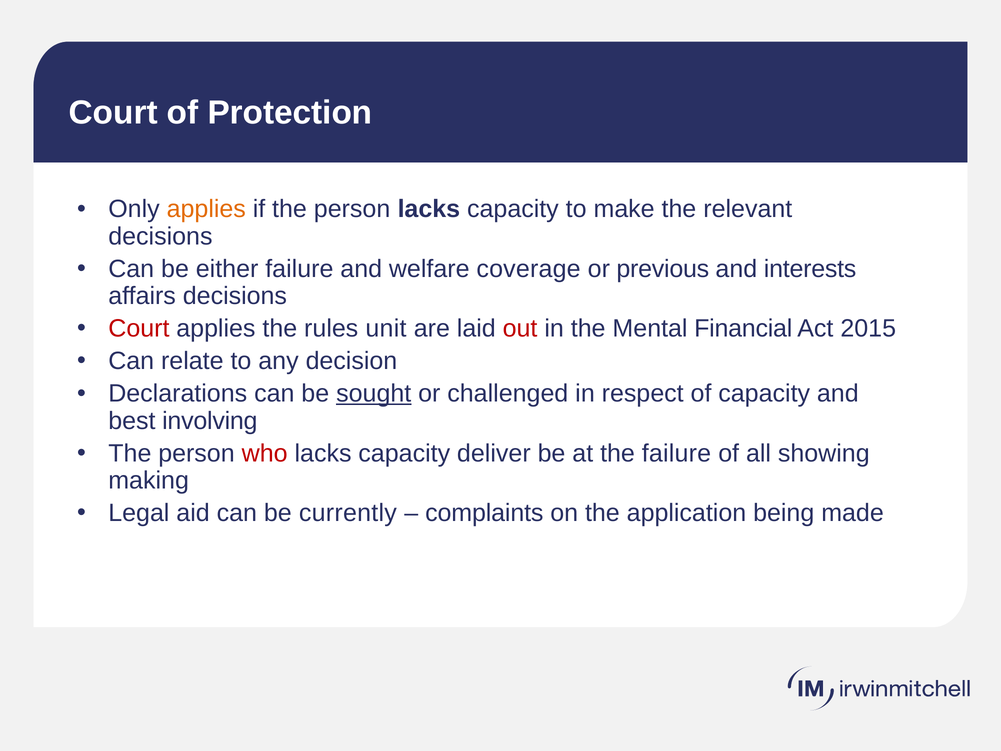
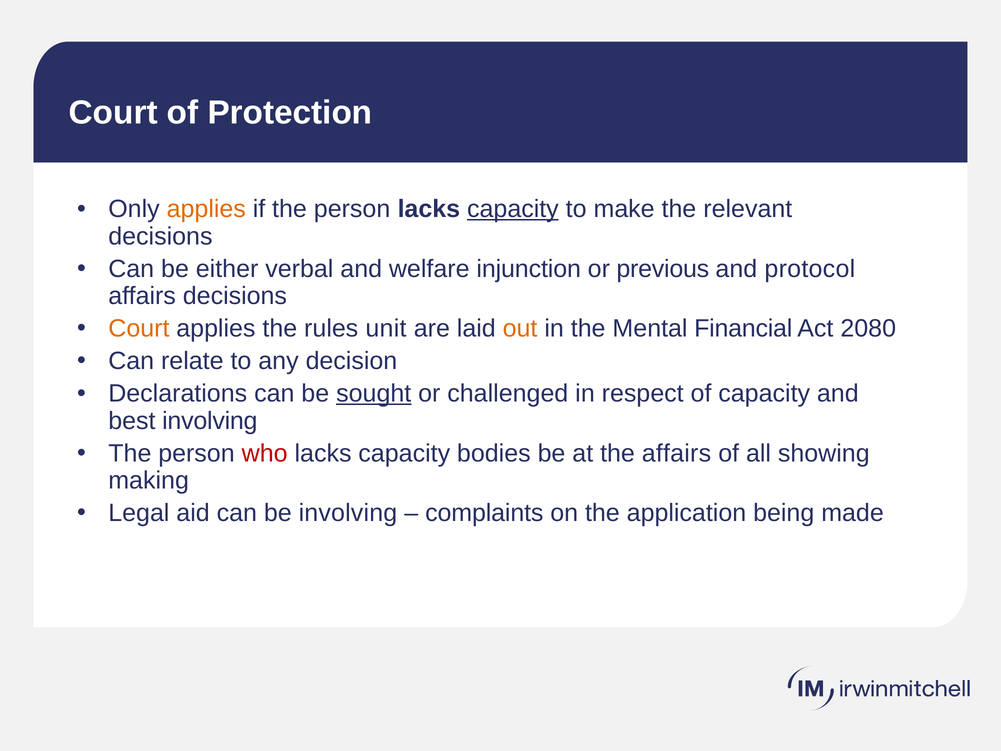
capacity underline: none -> present (513, 209)
either failure: failure -> verbal (299, 269)
coverage: coverage -> injunction (529, 269)
interests: interests -> protocol (810, 269)
Court colour: red -> orange (139, 328)
out colour: red -> orange (520, 328)
2015: 2015 -> 2080 (868, 328)
deliver: deliver -> bodies (494, 453)
the failure: failure -> affairs (676, 453)
be currently: currently -> involving (348, 513)
